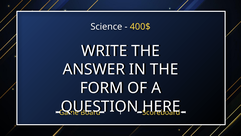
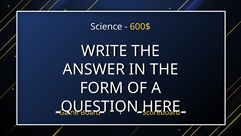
400$: 400$ -> 600$ (140, 27)
